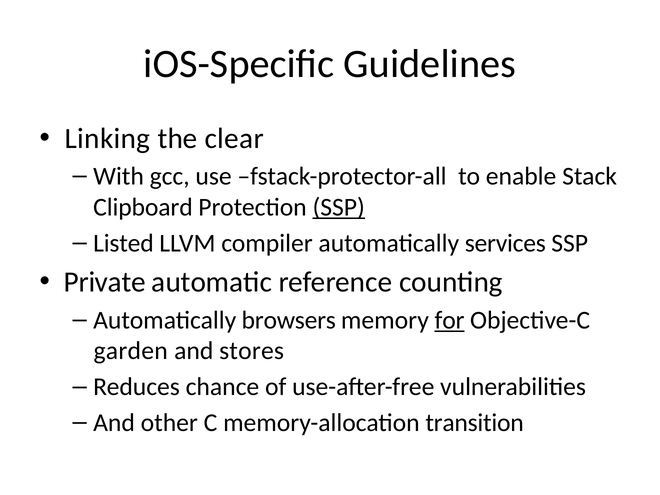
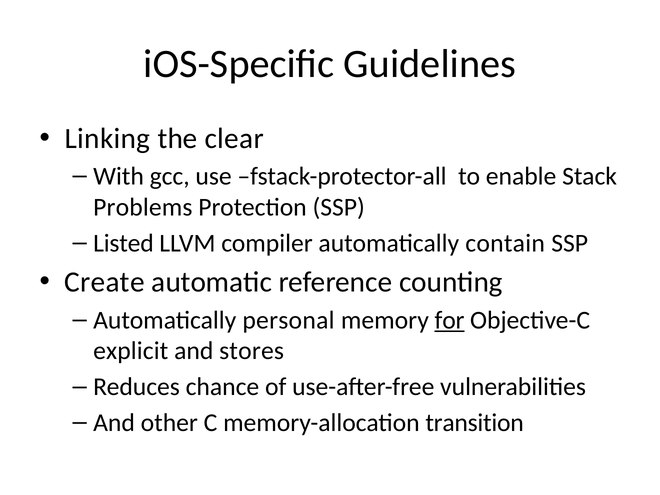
Clipboard: Clipboard -> Problems (143, 207)
SSP underline: present -> none (339, 207)
services: services -> contain (505, 243)
Private: Private -> Create (104, 282)
browsers: browsers -> personal (288, 320)
garden: garden -> explicit (131, 351)
